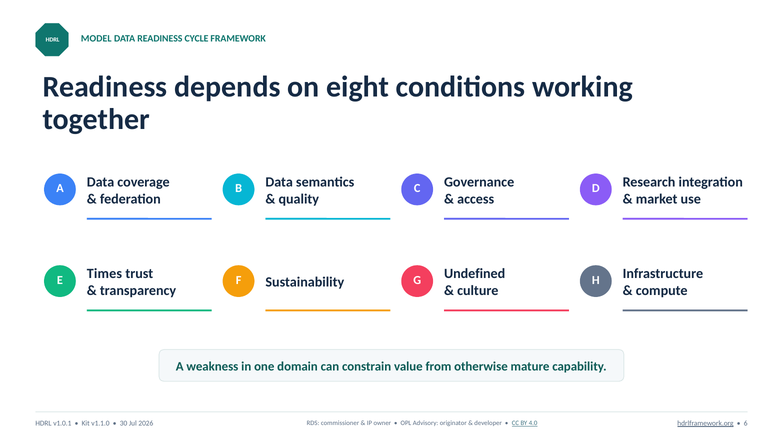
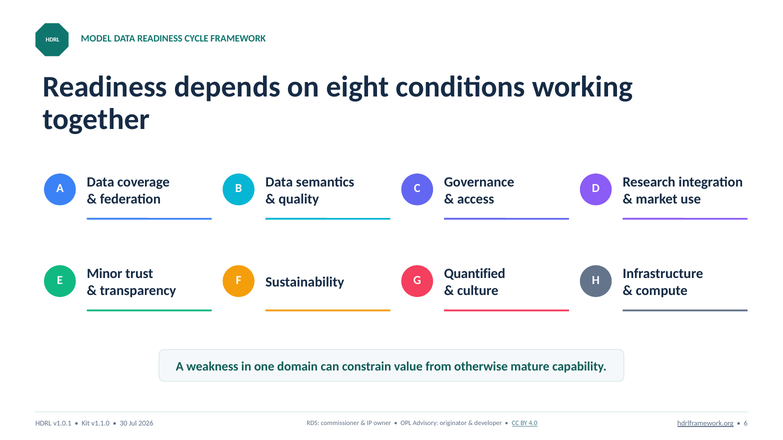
Times: Times -> Minor (105, 274)
Undefined: Undefined -> Quantified (475, 274)
